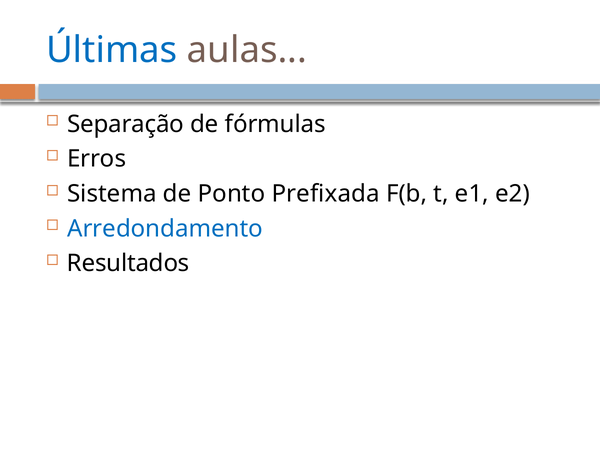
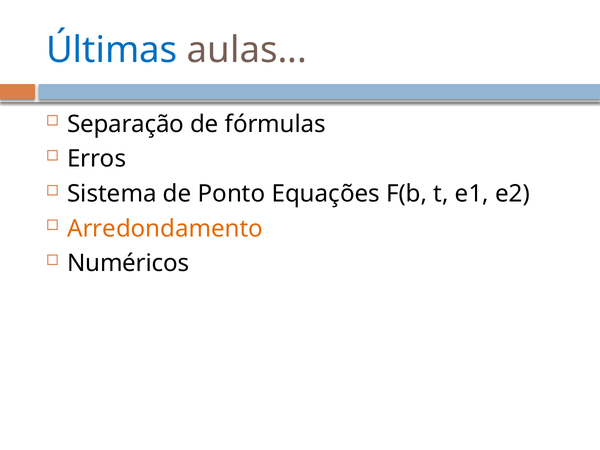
Prefixada: Prefixada -> Equações (326, 194)
Arredondamento colour: blue -> orange (165, 229)
Resultados: Resultados -> Numéricos (128, 264)
